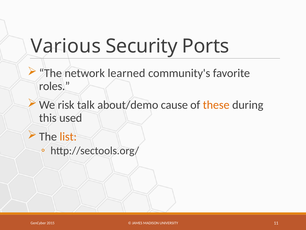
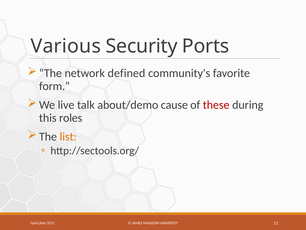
learned: learned -> defined (126, 73)
roles: roles -> form (54, 86)
risk: risk -> live (66, 105)
these colour: orange -> red (216, 105)
used: used -> roles (71, 118)
